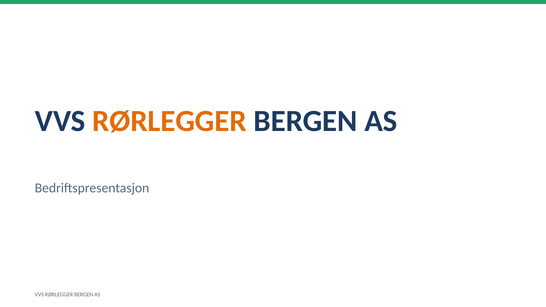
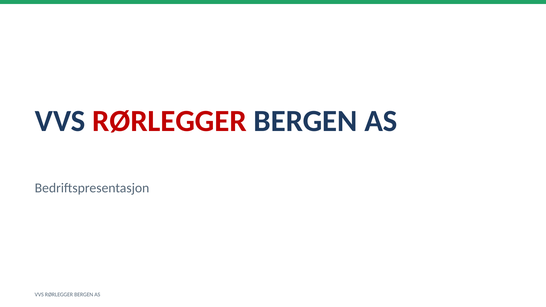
RØRLEGGER colour: orange -> red (169, 121)
